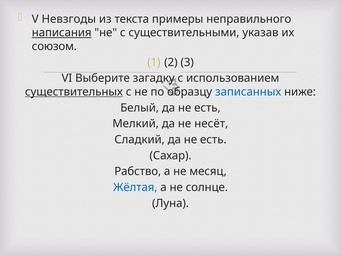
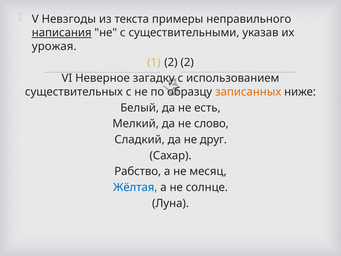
союзом: союзом -> урожая (54, 46)
2 3: 3 -> 2 (187, 62)
Выберите: Выберите -> Неверное (102, 78)
существительных underline: present -> none (74, 92)
записанных colour: blue -> orange (248, 92)
несёт: несёт -> слово (211, 124)
Сладкий да не есть: есть -> друг (213, 140)
